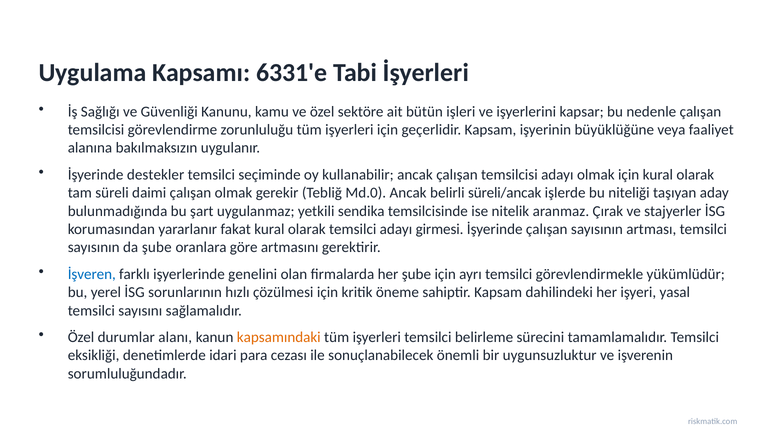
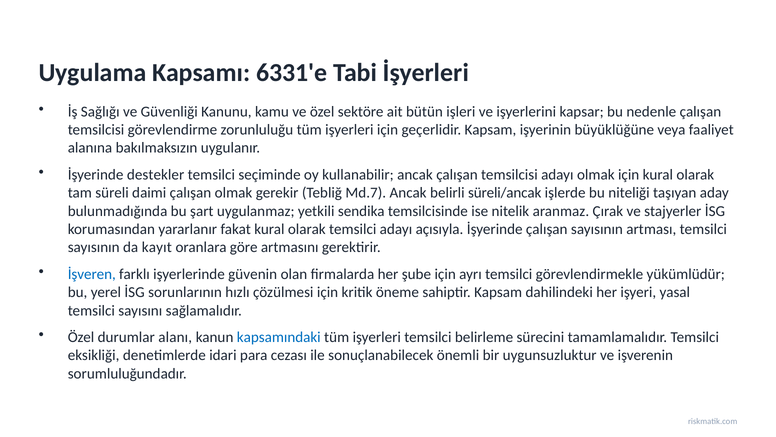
Md.0: Md.0 -> Md.7 (366, 193)
girmesi: girmesi -> açısıyla (440, 229)
da şube: şube -> kayıt (157, 247)
genelini: genelini -> güvenin (253, 274)
kapsamındaki colour: orange -> blue (279, 337)
